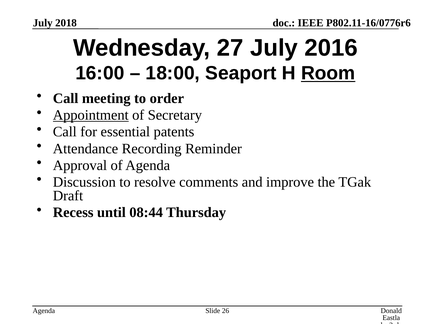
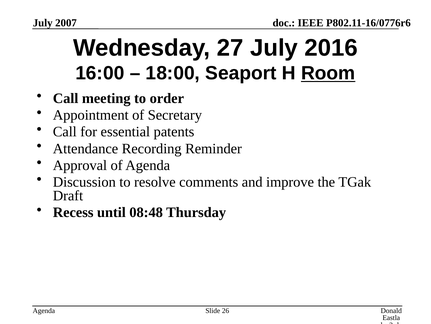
2018: 2018 -> 2007 (66, 23)
Appointment underline: present -> none (91, 115)
08:44: 08:44 -> 08:48 (146, 212)
